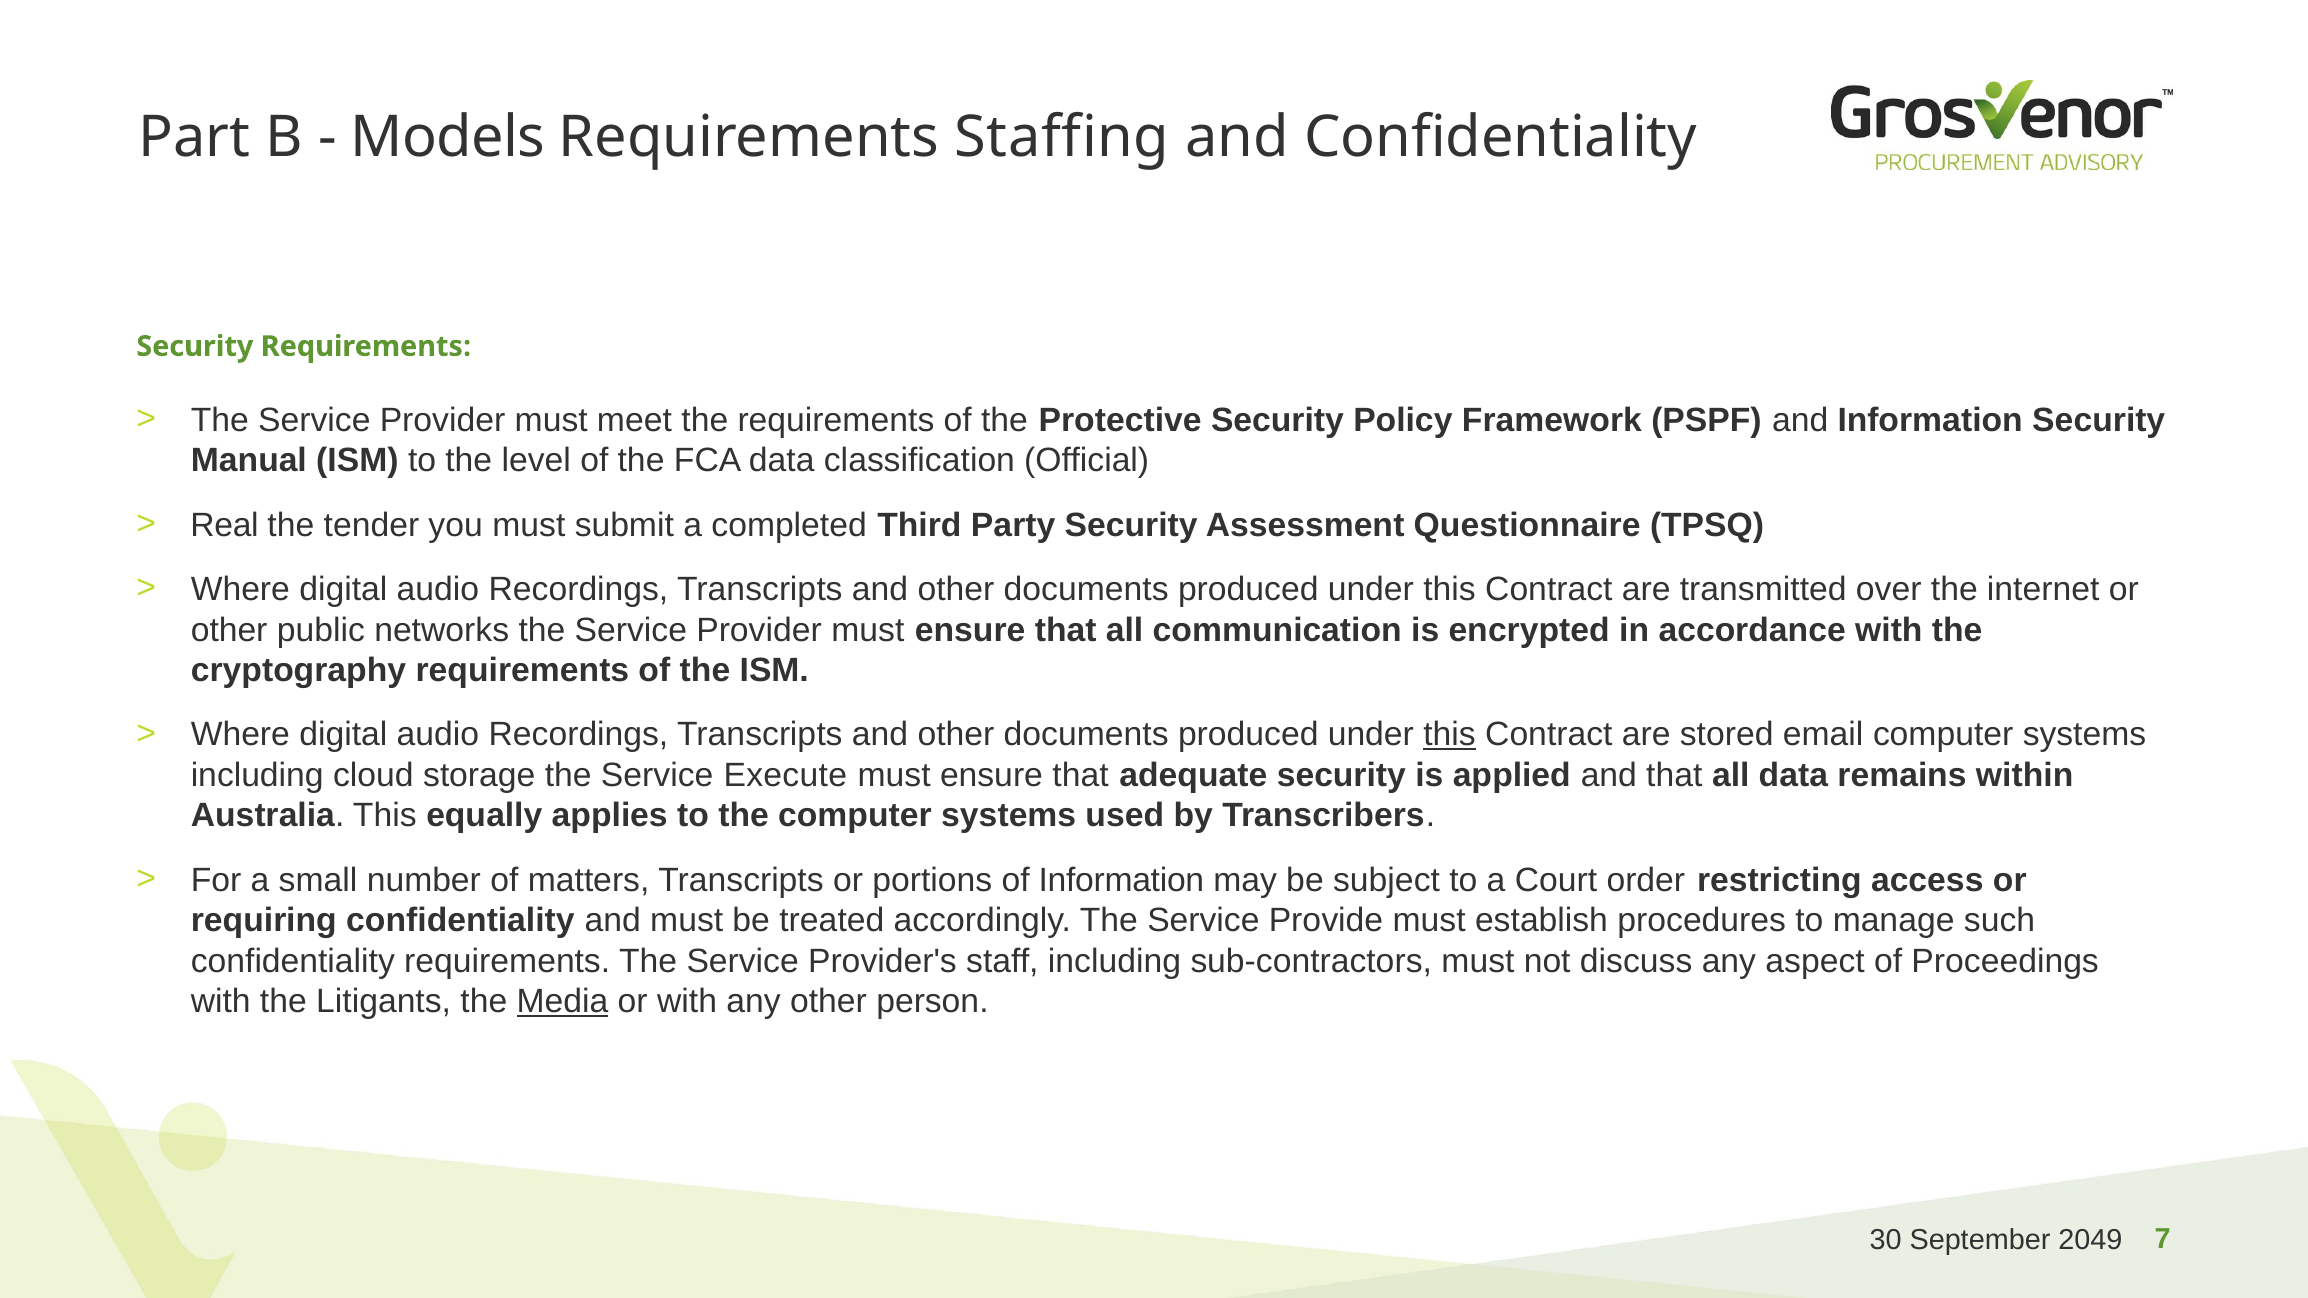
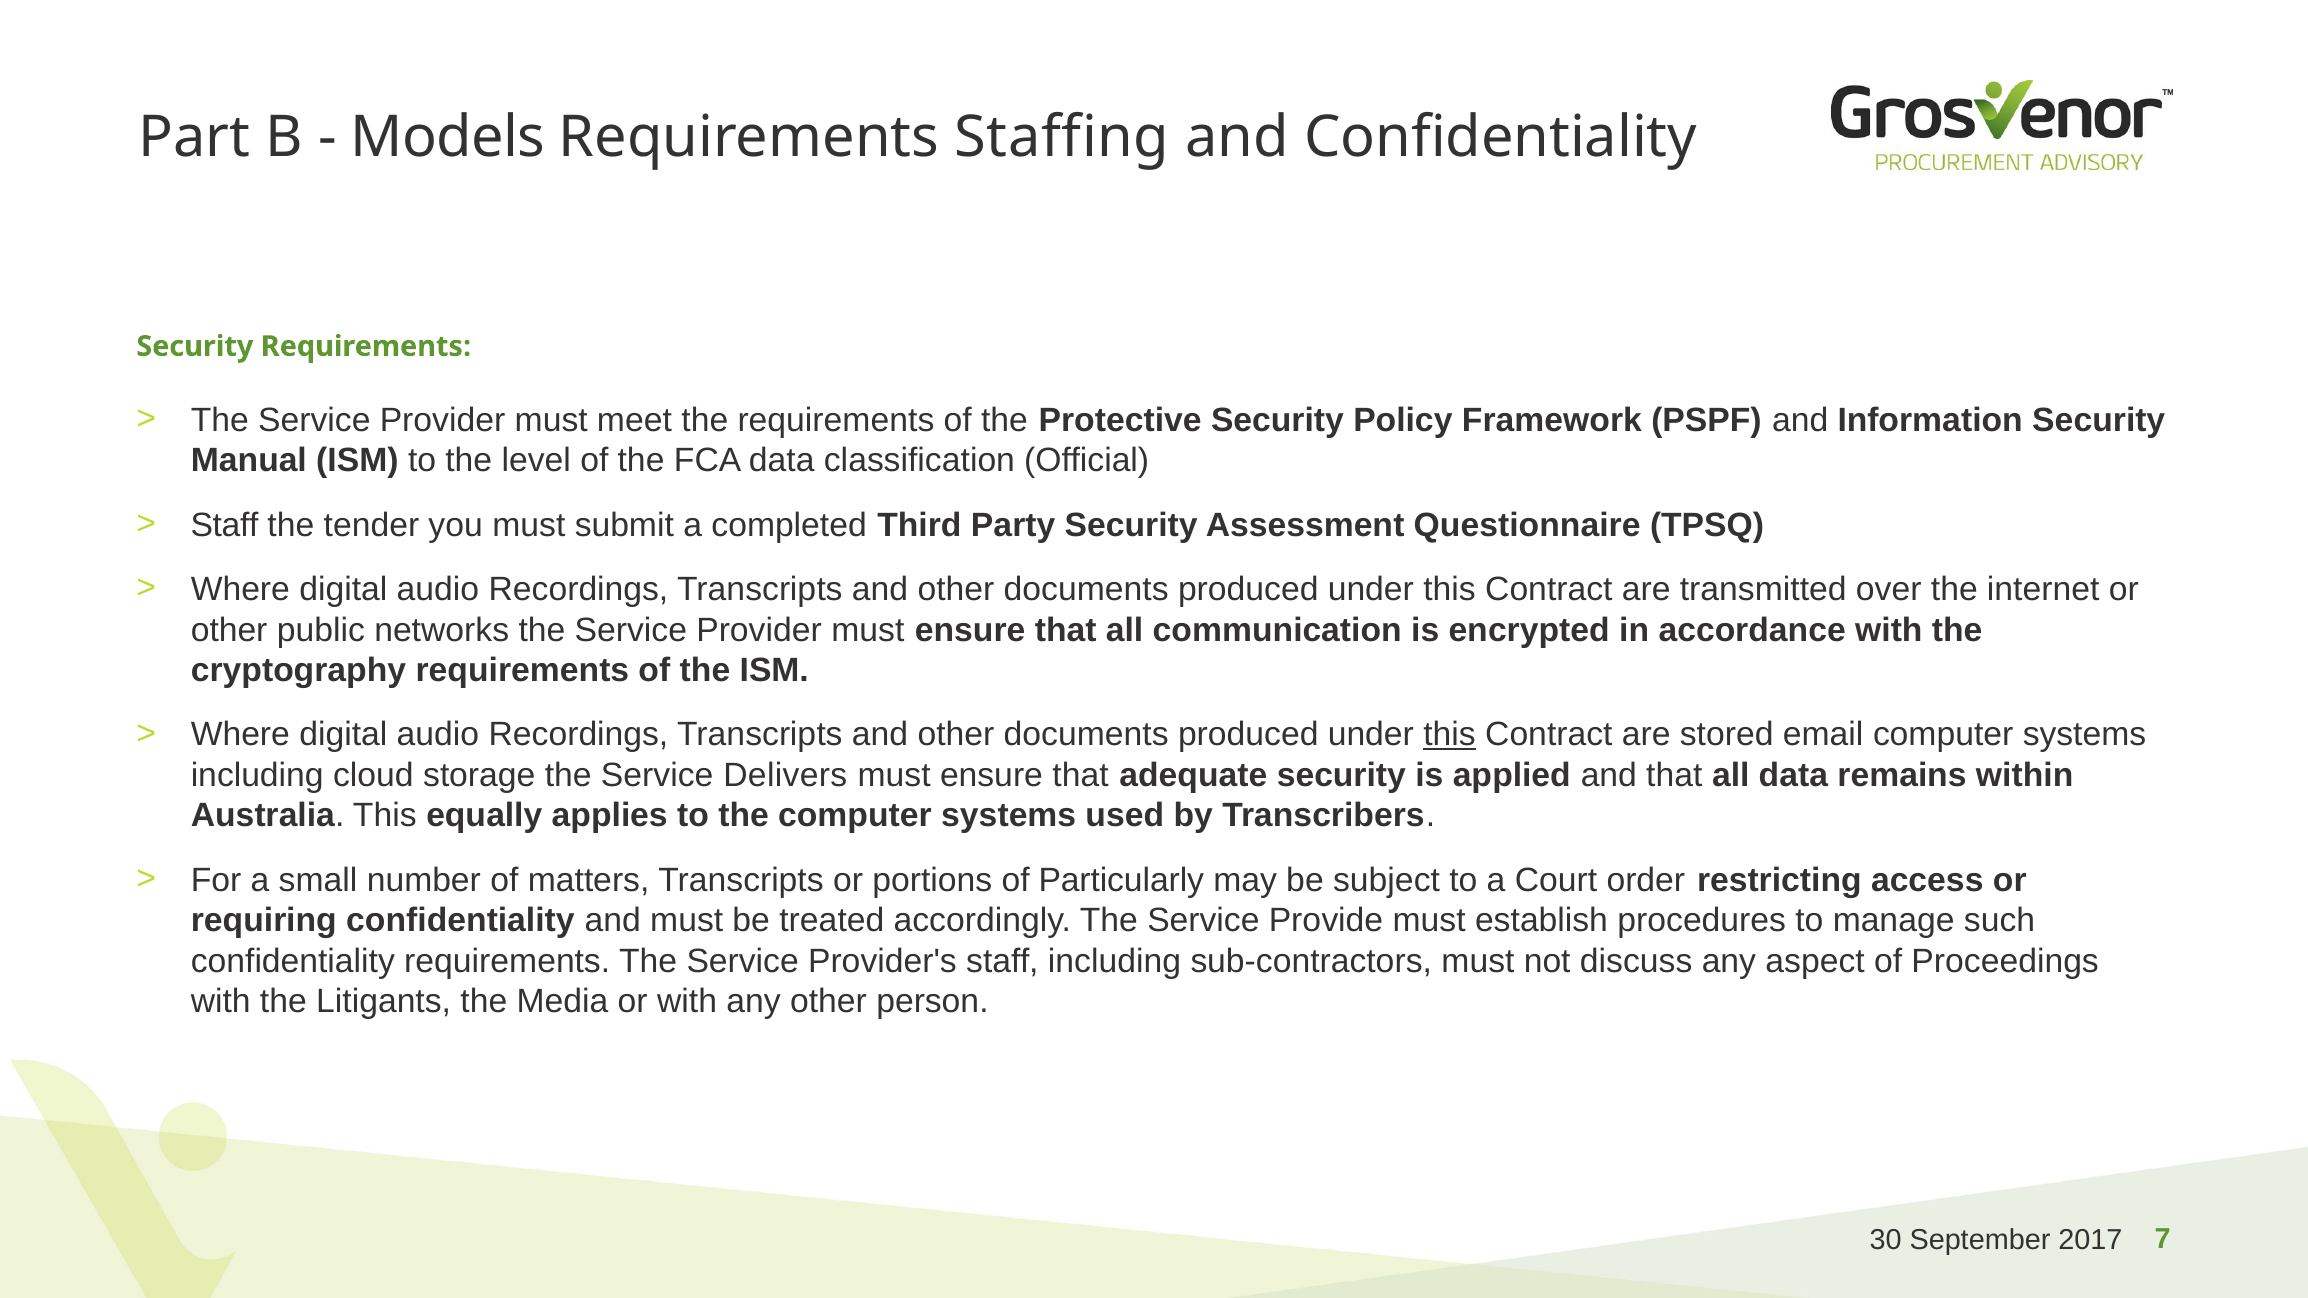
Real: Real -> Staff (225, 525)
Execute: Execute -> Delivers (785, 775)
of Information: Information -> Particularly (1121, 880)
Media underline: present -> none (562, 1002)
2049: 2049 -> 2017 (2090, 1240)
